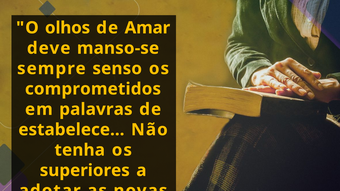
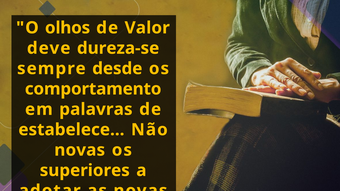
Amar: Amar -> Valor (147, 28)
manso-se: manso-se -> dureza-se (118, 48)
senso: senso -> desde (117, 69)
comprometidos: comprometidos -> comportamento (93, 89)
tenha: tenha -> novas (80, 150)
